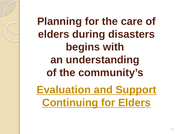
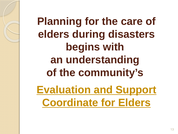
Continuing: Continuing -> Coordinate (70, 102)
